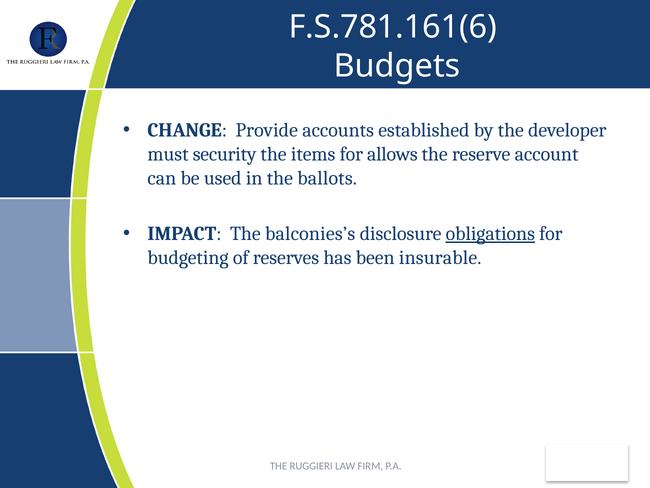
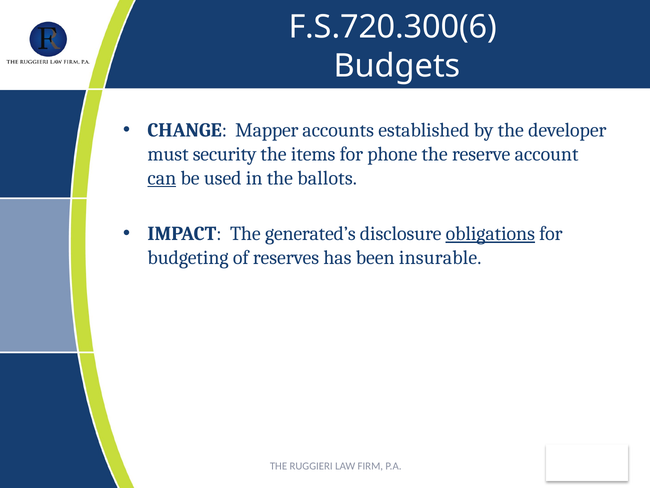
F.S.781.161(6: F.S.781.161(6 -> F.S.720.300(6 (393, 27)
Provide: Provide -> Mapper (267, 130)
allows: allows -> phone (392, 154)
can underline: none -> present (162, 178)
balconies’s: balconies’s -> generated’s (310, 233)
